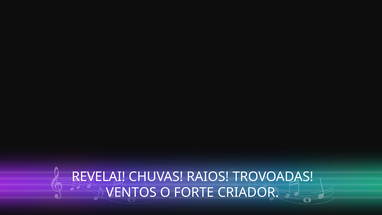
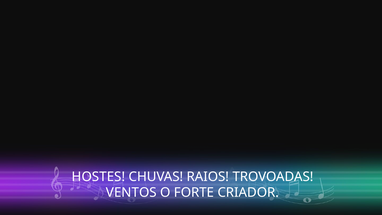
REVELAI: REVELAI -> HOSTES (98, 177)
